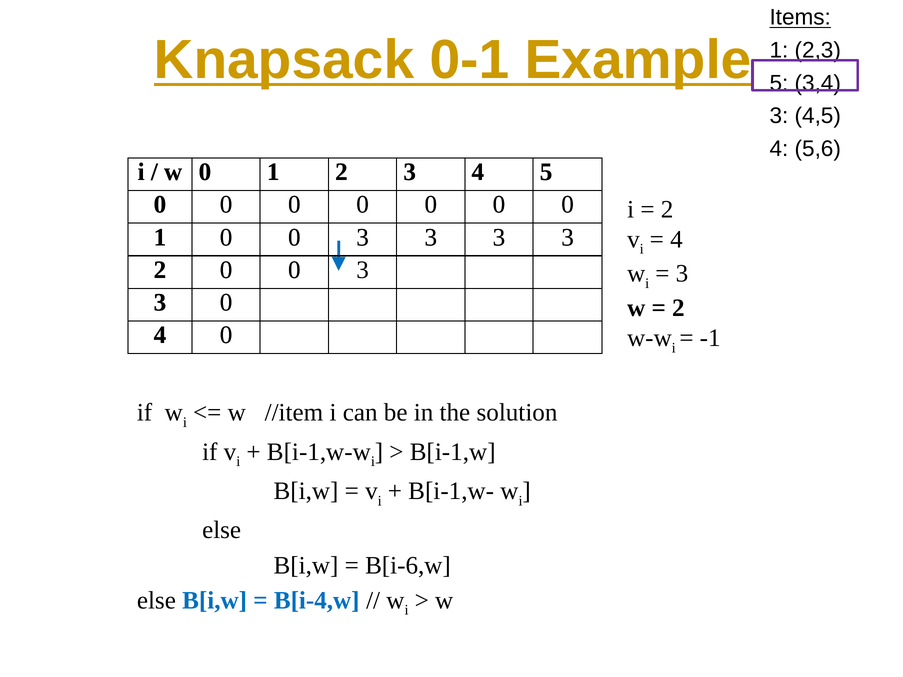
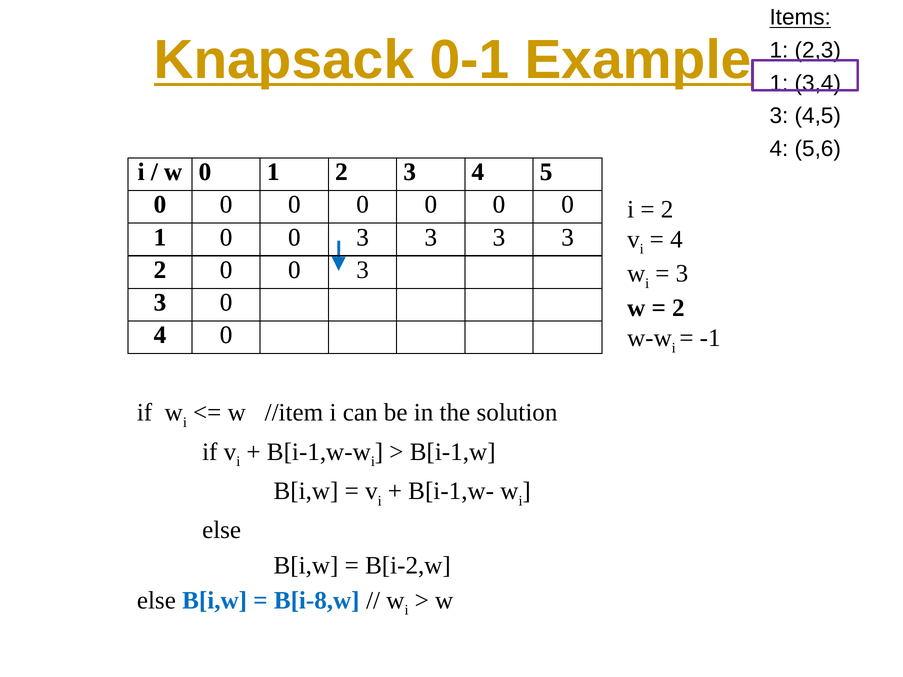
5: 5 -> 1 (779, 83)
B[i-6,w: B[i-6,w -> B[i-2,w (408, 566)
B[i-4,w: B[i-4,w -> B[i-8,w (317, 601)
